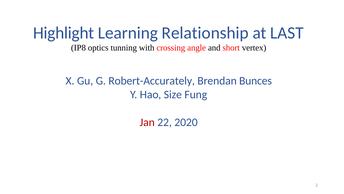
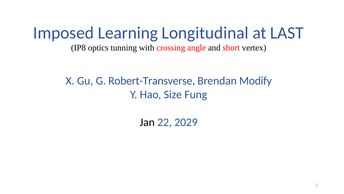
Highlight: Highlight -> Imposed (64, 33)
Relationship: Relationship -> Longitudinal (205, 33)
Robert-Accurately: Robert-Accurately -> Robert-Transverse (152, 81)
Bunces: Bunces -> Modify (256, 81)
Jan colour: red -> black (147, 122)
2020: 2020 -> 2029 (186, 122)
